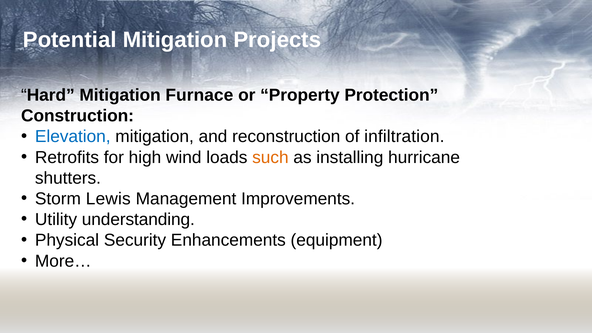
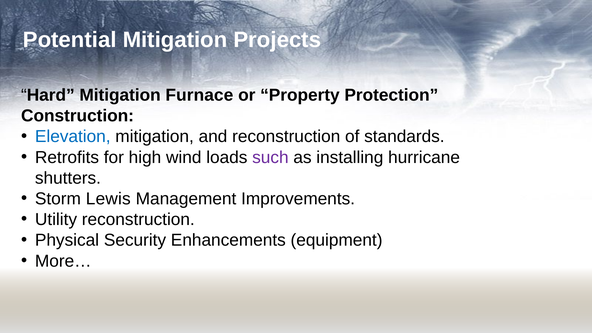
infiltration: infiltration -> standards (404, 137)
such colour: orange -> purple (270, 157)
Utility understanding: understanding -> reconstruction (138, 220)
